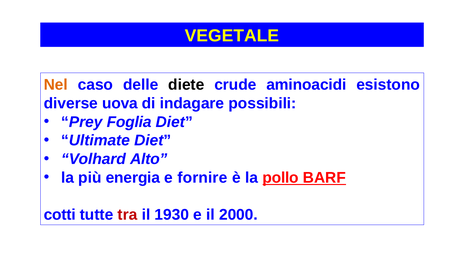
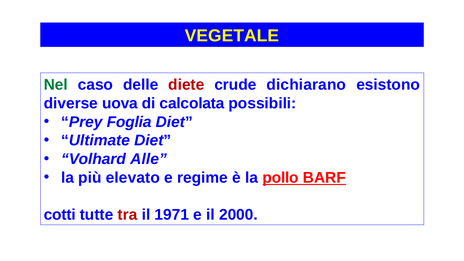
Nel colour: orange -> green (56, 85)
diete colour: black -> red (186, 85)
aminoacidi: aminoacidi -> dichiarano (306, 85)
indagare: indagare -> calcolata (192, 103)
Alto: Alto -> Alle (149, 159)
energia: energia -> elevato (133, 178)
fornire: fornire -> regime (203, 178)
1930: 1930 -> 1971 (172, 215)
